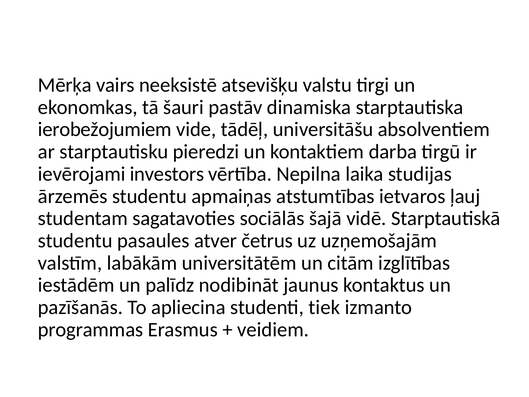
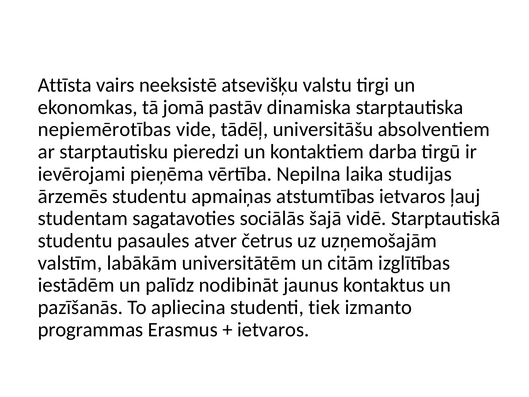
Mērķa: Mērķa -> Attīsta (65, 85)
šauri: šauri -> jomā (184, 107)
ierobežojumiem: ierobežojumiem -> nepiemērotības (105, 129)
investors: investors -> pieņēma (167, 174)
veidiem: veidiem -> ietvaros (273, 329)
